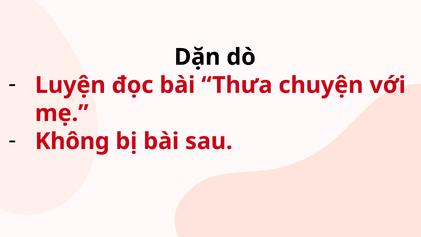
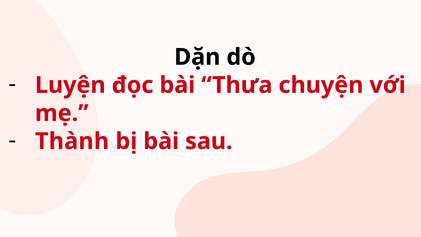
Không: Không -> Thành (72, 141)
